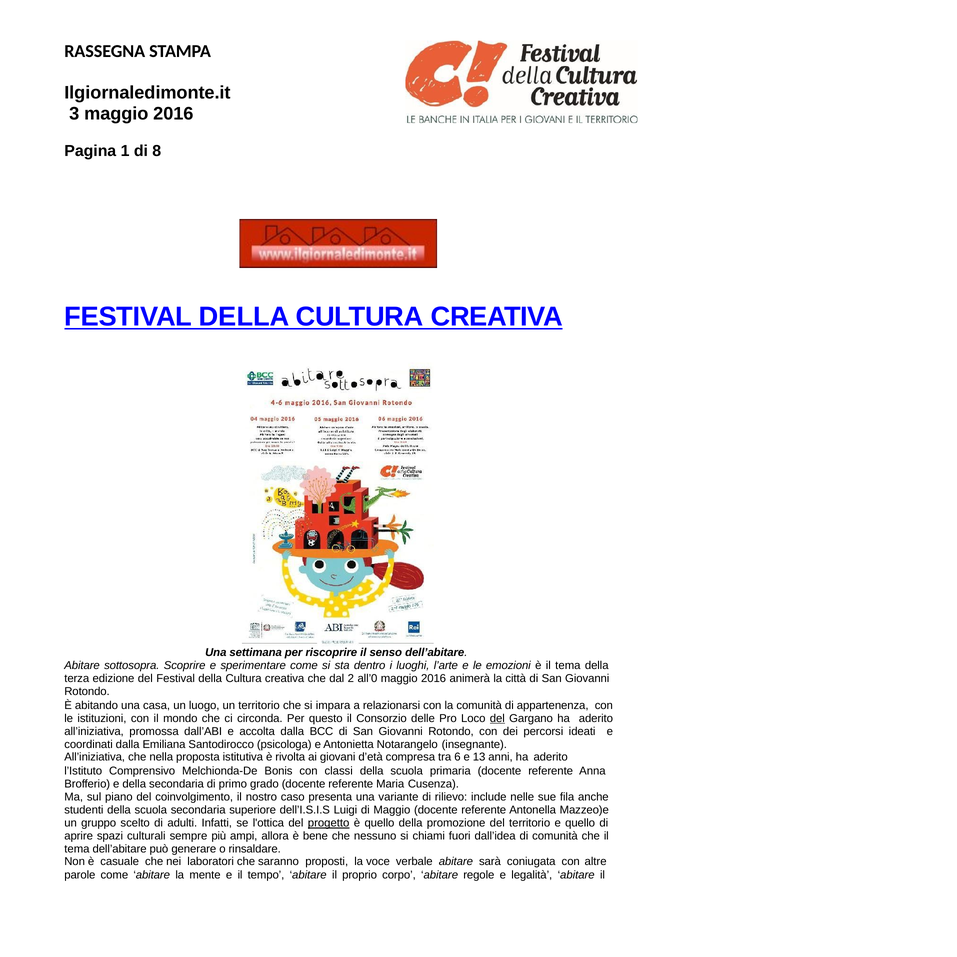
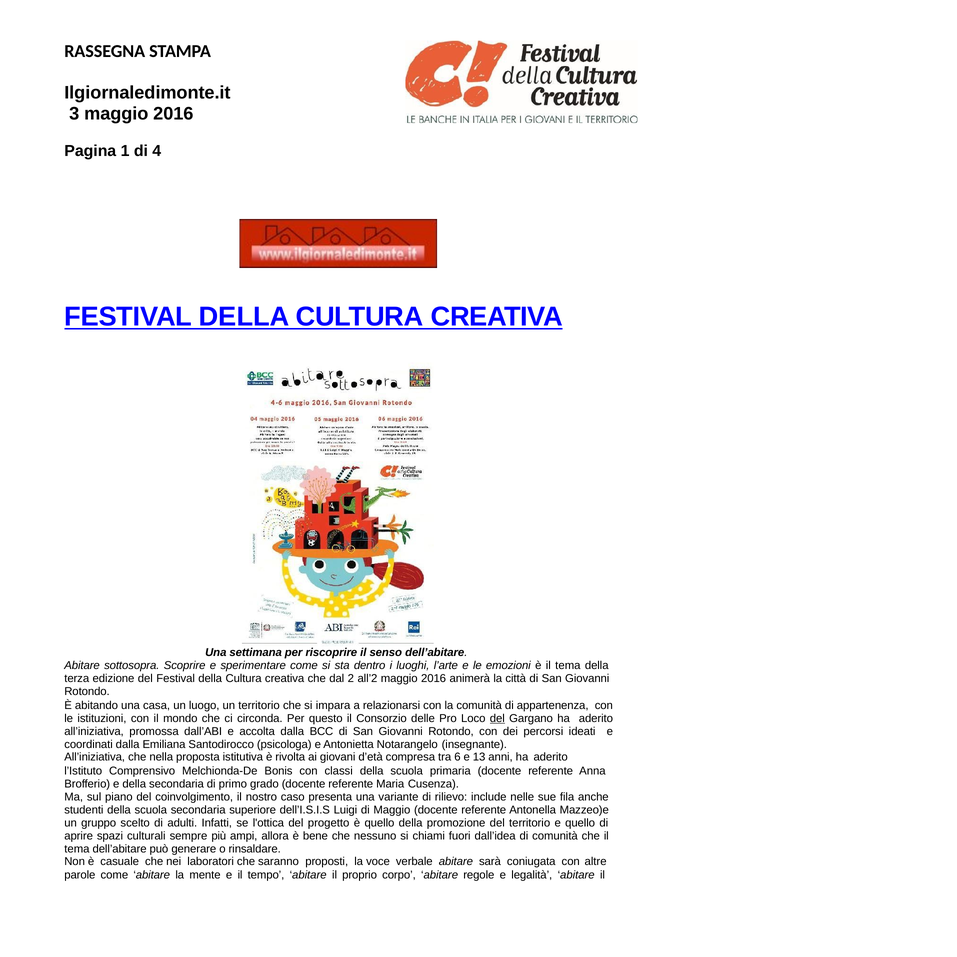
8: 8 -> 4 (157, 151)
all’0: all’0 -> all’2 (367, 679)
progetto underline: present -> none (329, 823)
